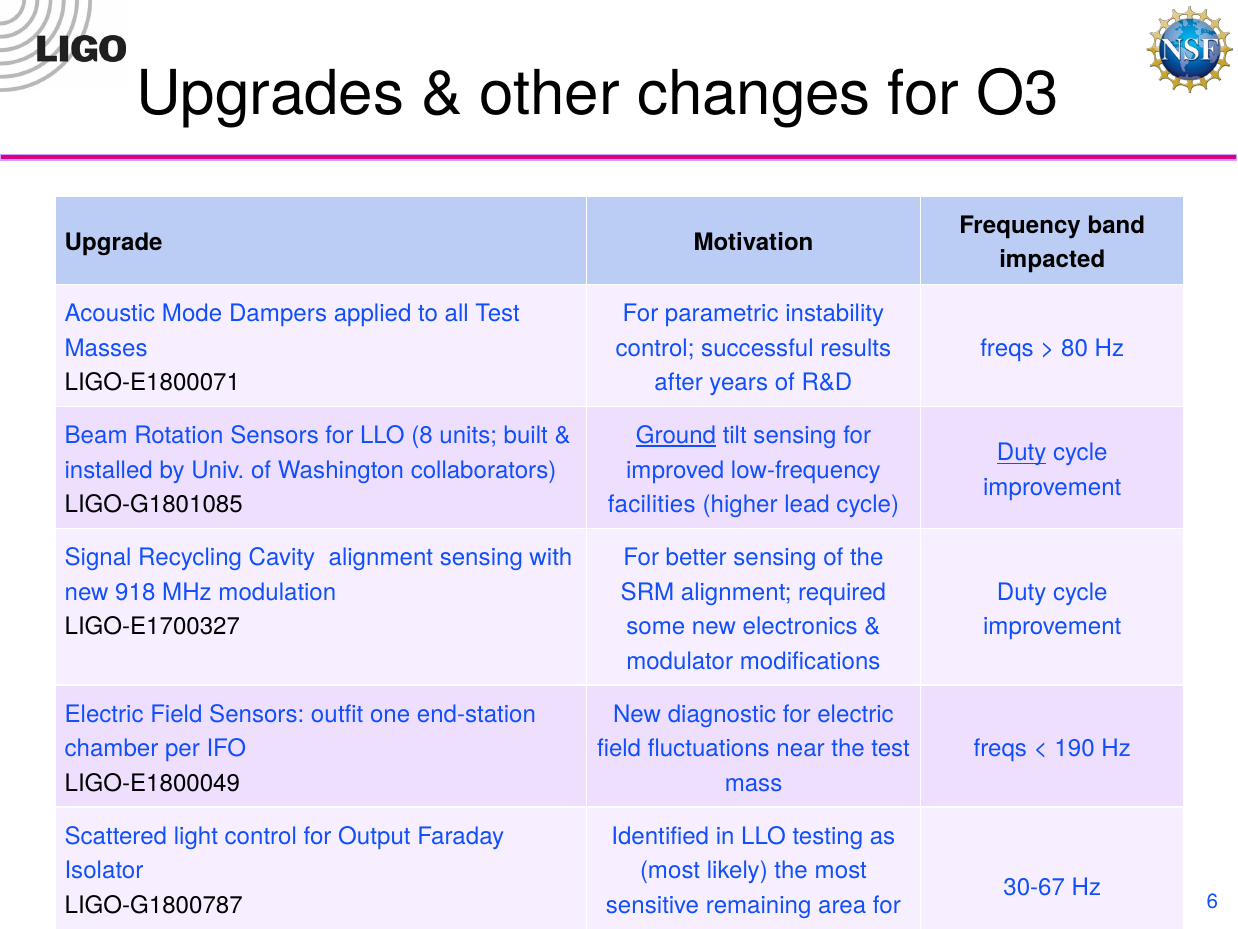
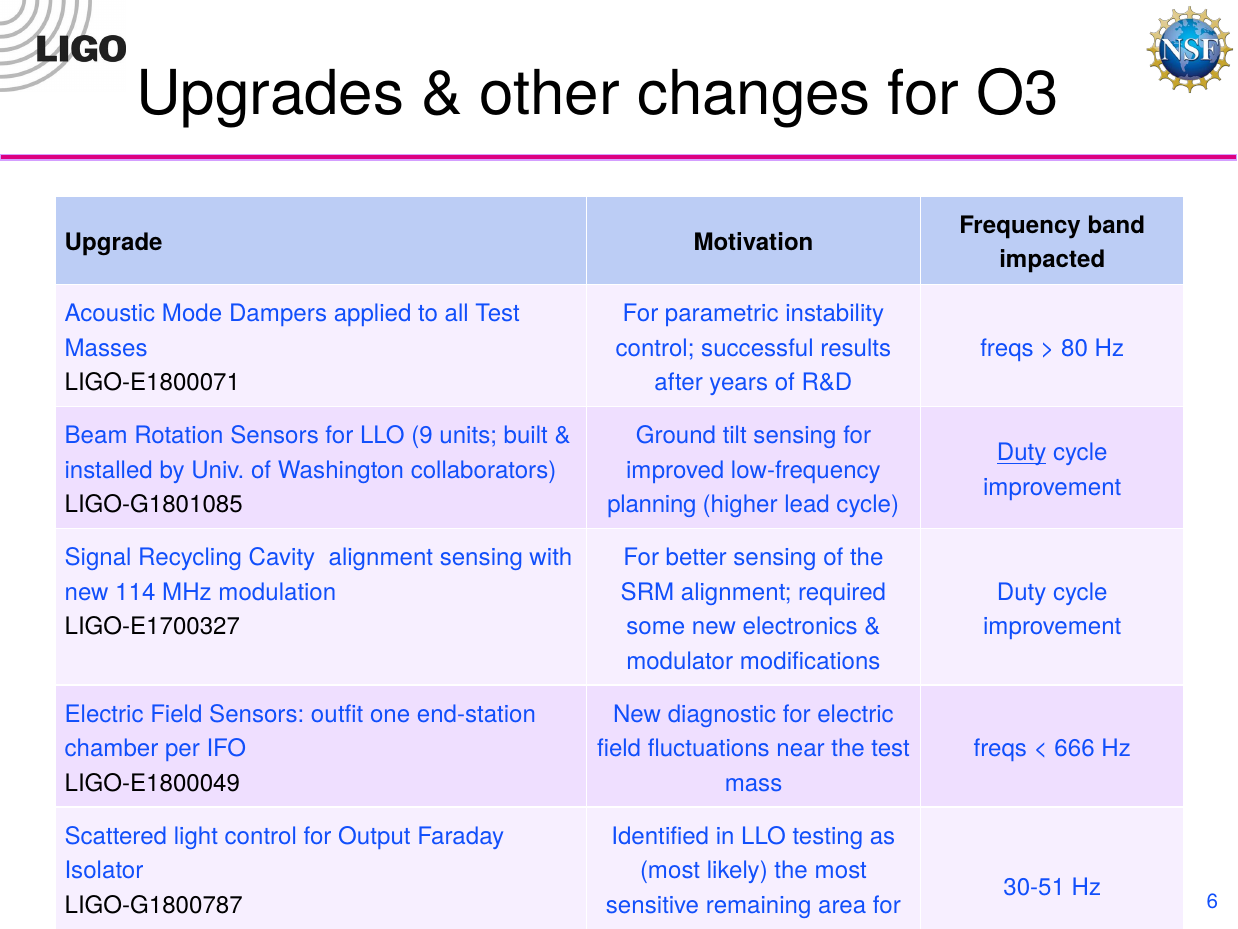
8: 8 -> 9 (422, 435)
Ground underline: present -> none (676, 435)
facilities: facilities -> planning (652, 504)
918: 918 -> 114 (135, 592)
190: 190 -> 666 (1075, 748)
30-67: 30-67 -> 30-51 (1034, 887)
